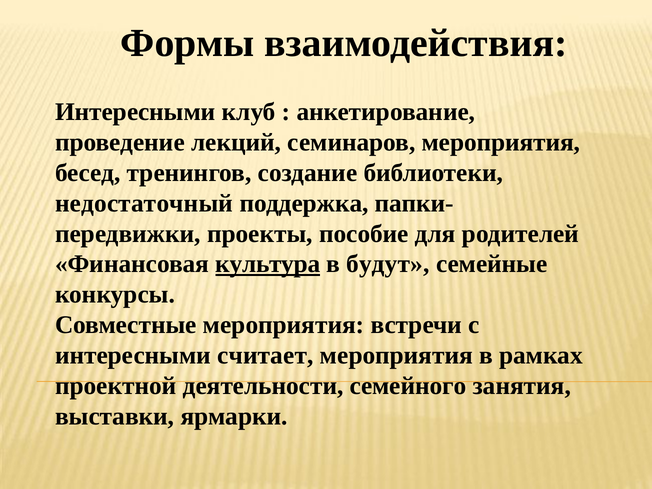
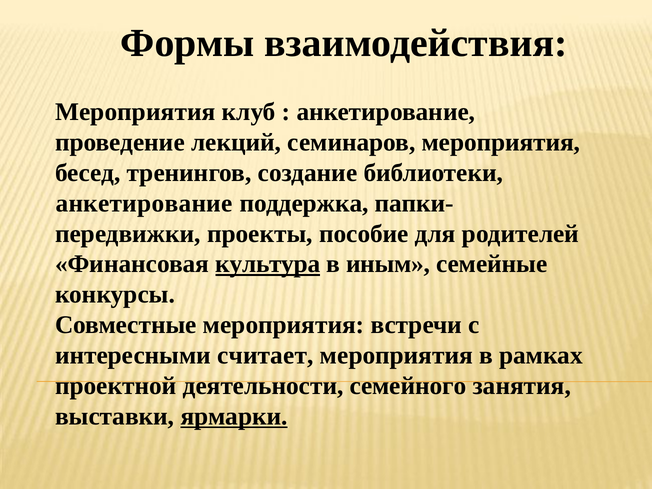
Интересными: Интересными -> Мероприятия (135, 112)
недостаточный: недостаточный -> анкетирование (144, 203)
будут: будут -> иным (388, 264)
ярмарки underline: none -> present (234, 416)
